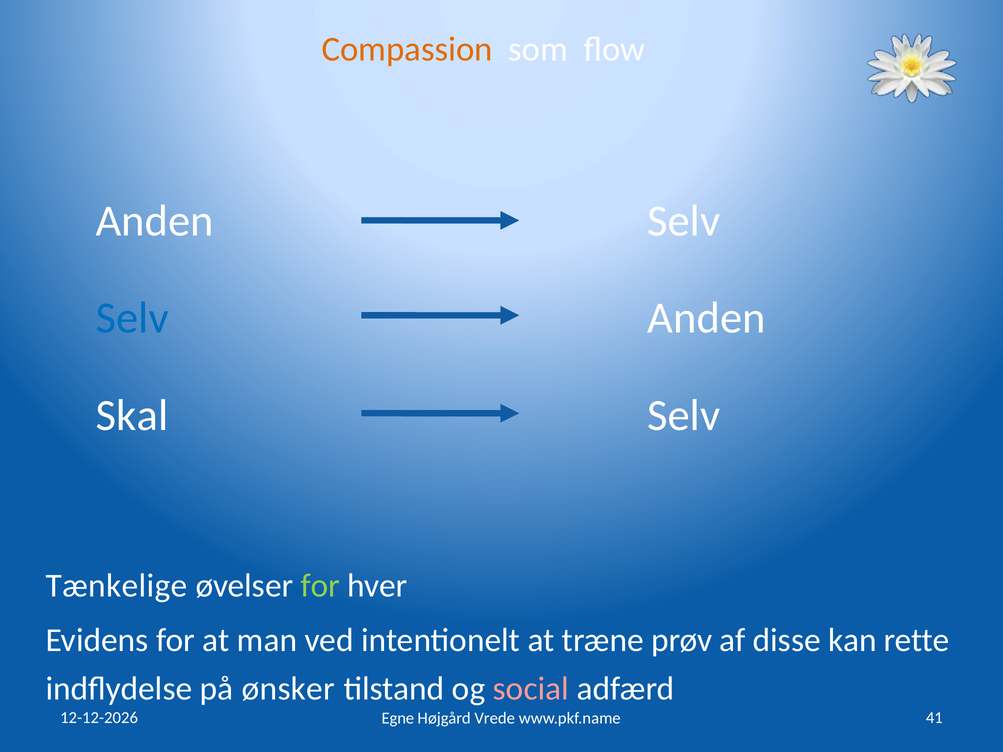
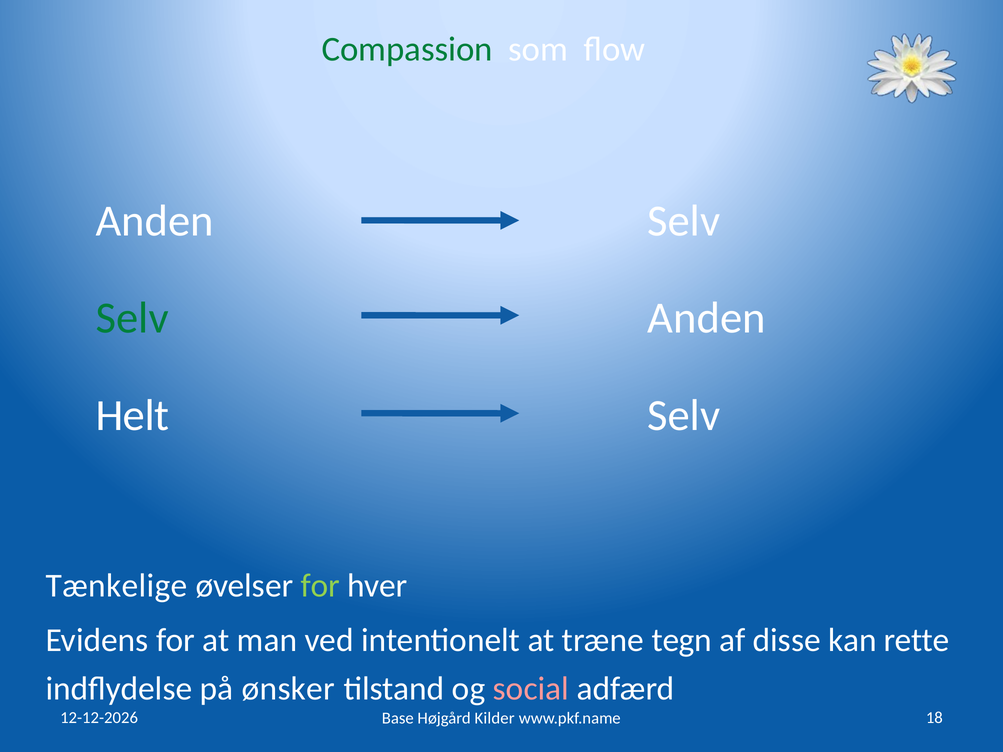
Compassion colour: orange -> green (407, 49)
Selv colour: blue -> green (132, 318)
Skal: Skal -> Helt (132, 416)
prøv: prøv -> tegn (682, 641)
Egne: Egne -> Base (398, 718)
Vrede: Vrede -> Kilder (495, 718)
41: 41 -> 18 (934, 718)
